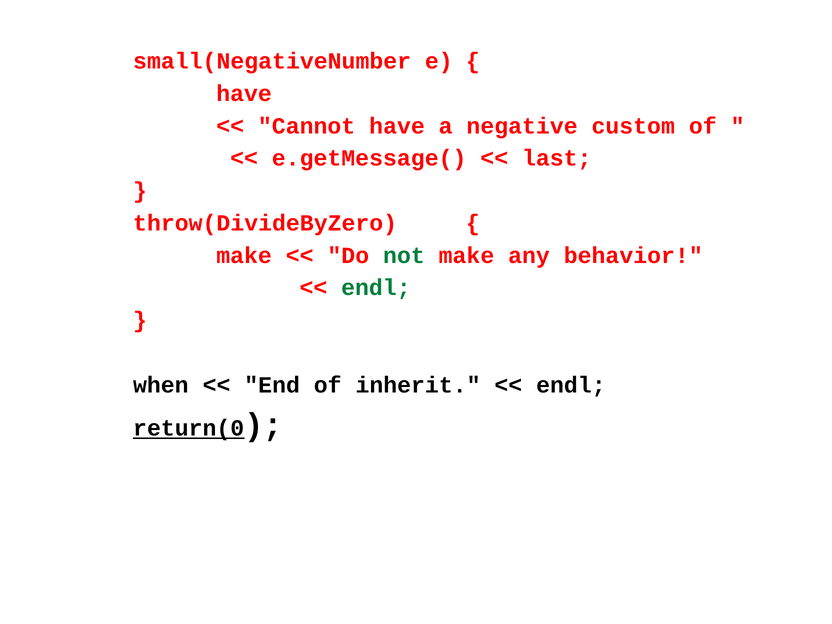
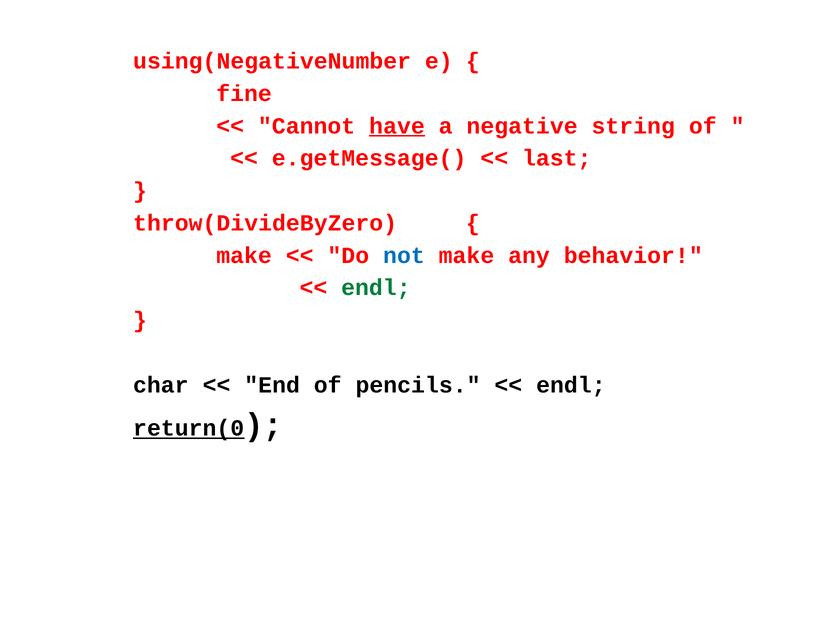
small(NegativeNumber: small(NegativeNumber -> using(NegativeNumber (272, 61)
have: have -> fine (244, 94)
have underline: none -> present (397, 126)
custom: custom -> string (633, 126)
not colour: green -> blue (404, 255)
when: when -> char (161, 385)
inherit: inherit -> pencils (418, 385)
